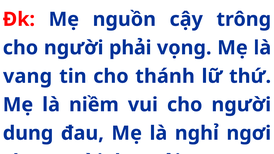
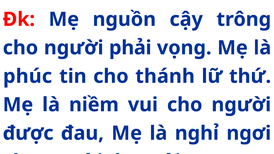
vang: vang -> phúc (28, 76)
dung: dung -> được (28, 133)
